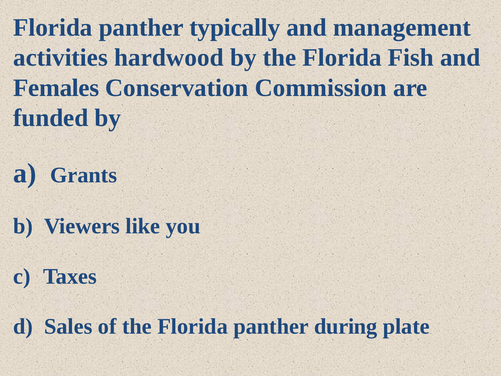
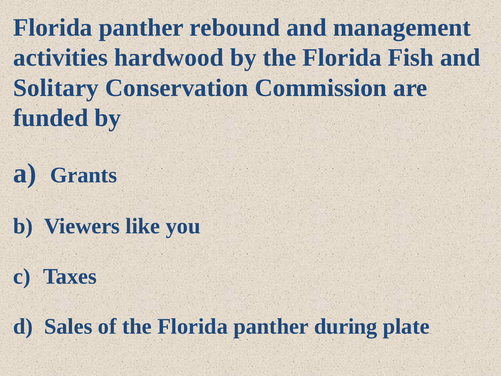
typically: typically -> rebound (235, 28)
Females: Females -> Solitary (56, 88)
